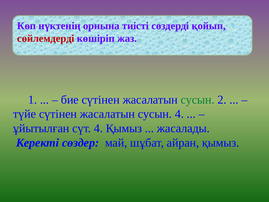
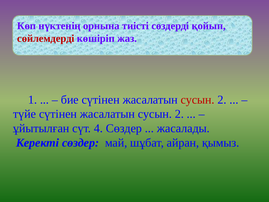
сусын colour: green -> red (198, 100)
4: 4 -> 2 (179, 114)
4 Қымыз: Қымыз -> Сөздер (124, 128)
